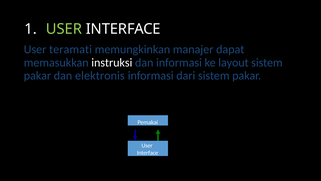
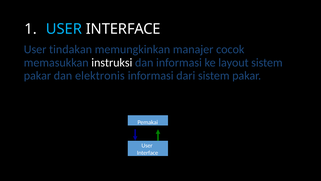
USER colour: light green -> light blue (64, 29)
teramati: teramati -> tindakan (71, 49)
dapat: dapat -> cocok (230, 49)
